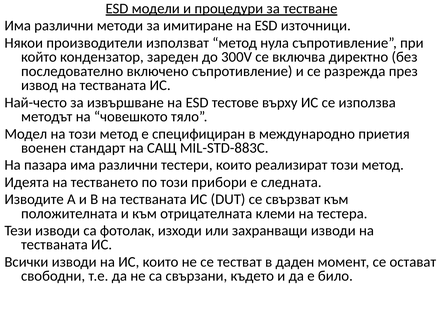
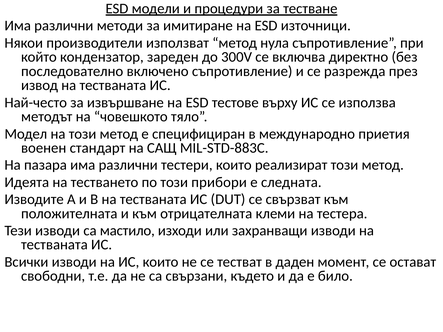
фотолак: фотолак -> мастило (127, 231)
